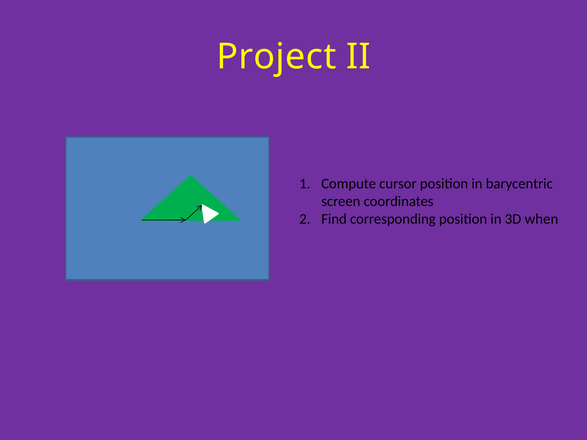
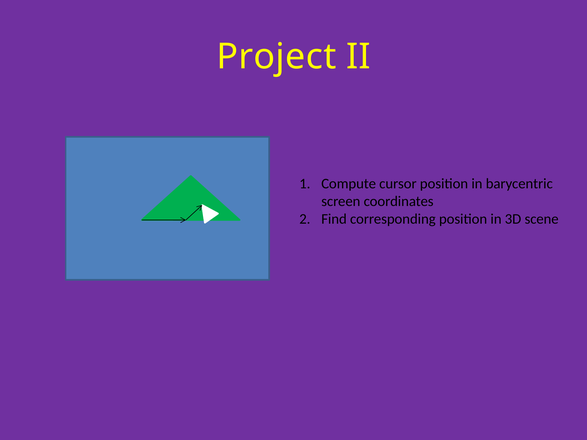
when: when -> scene (542, 219)
